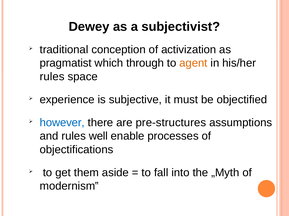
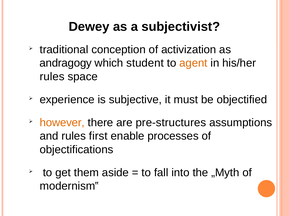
pragmatist: pragmatist -> andragogy (66, 63)
through: through -> student (145, 63)
however colour: blue -> orange (62, 123)
well: well -> first (98, 137)
